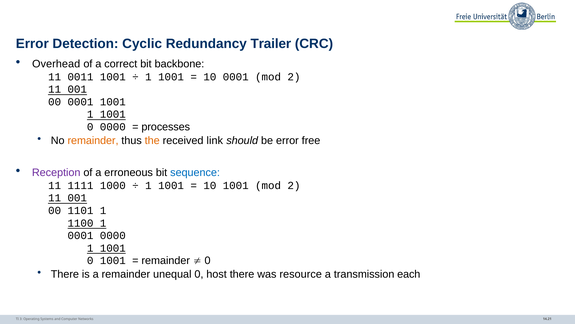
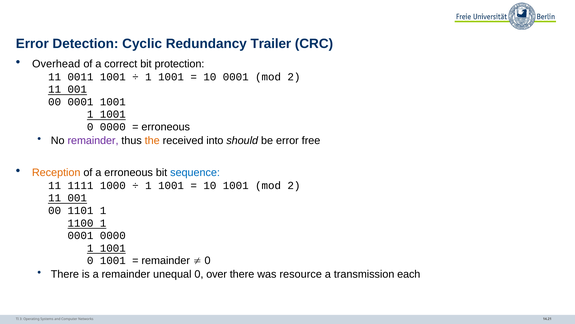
backbone: backbone -> protection (179, 64)
processes: processes -> erroneous (166, 127)
remainder colour: orange -> purple (93, 140)
link: link -> into (215, 140)
Reception colour: purple -> orange (56, 172)
host: host -> over (217, 274)
